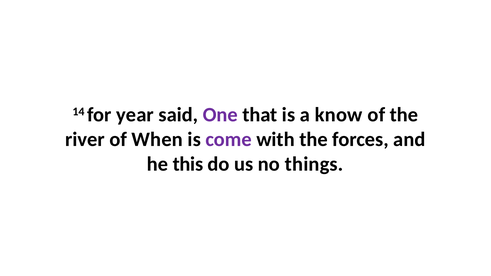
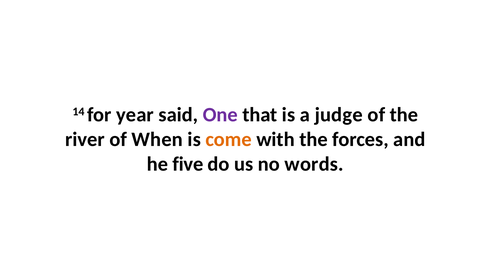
know: know -> judge (339, 115)
come colour: purple -> orange (229, 140)
this: this -> five (188, 164)
things: things -> words (314, 164)
